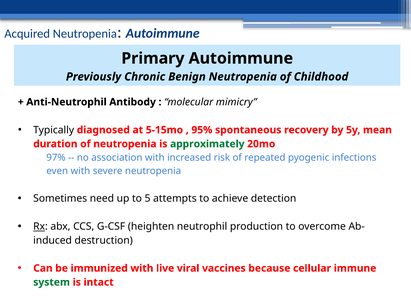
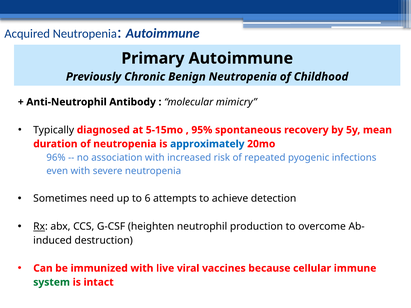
approximately colour: green -> blue (207, 144)
97%: 97% -> 96% (56, 158)
5: 5 -> 6 (148, 199)
